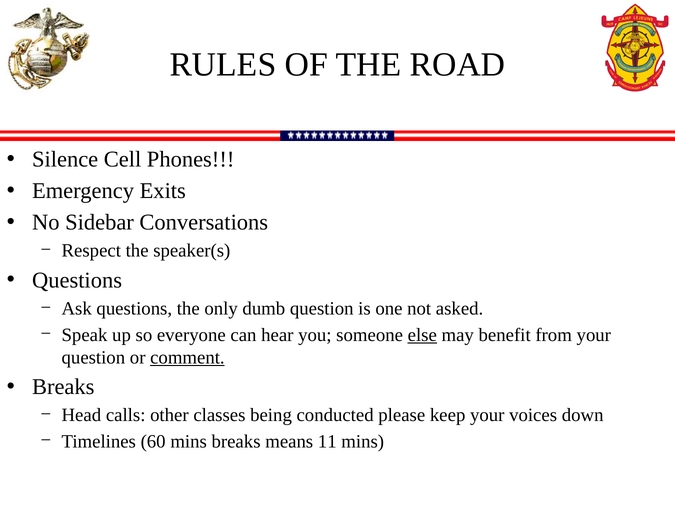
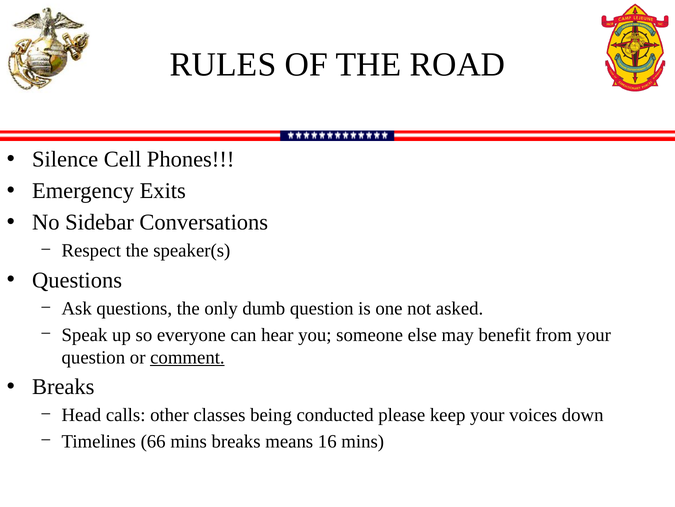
else underline: present -> none (422, 334)
60: 60 -> 66 (153, 441)
11: 11 -> 16 (327, 441)
